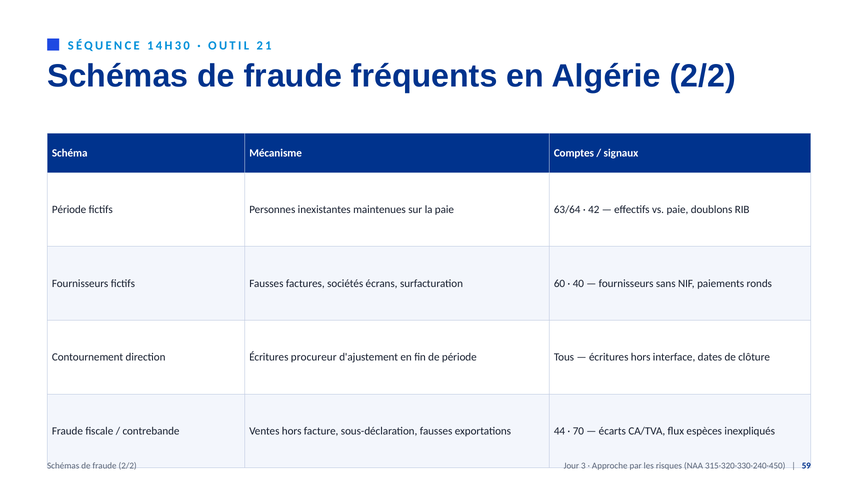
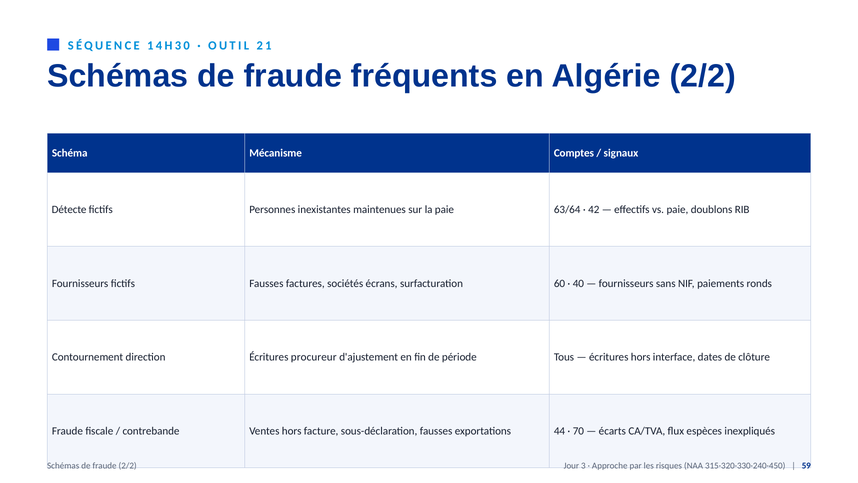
Période: Période -> Détecte (69, 209)
